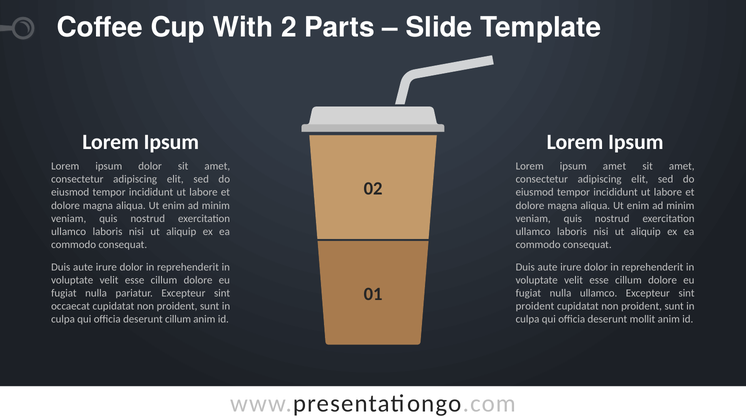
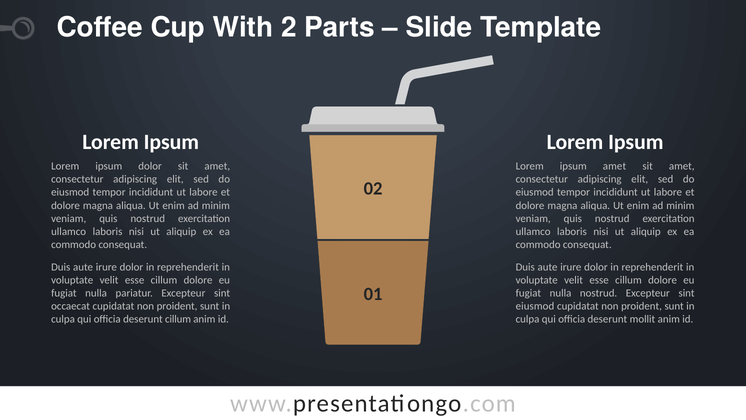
nulla ullamco: ullamco -> nostrud (599, 293)
proident: proident -> eiusmod (535, 306)
